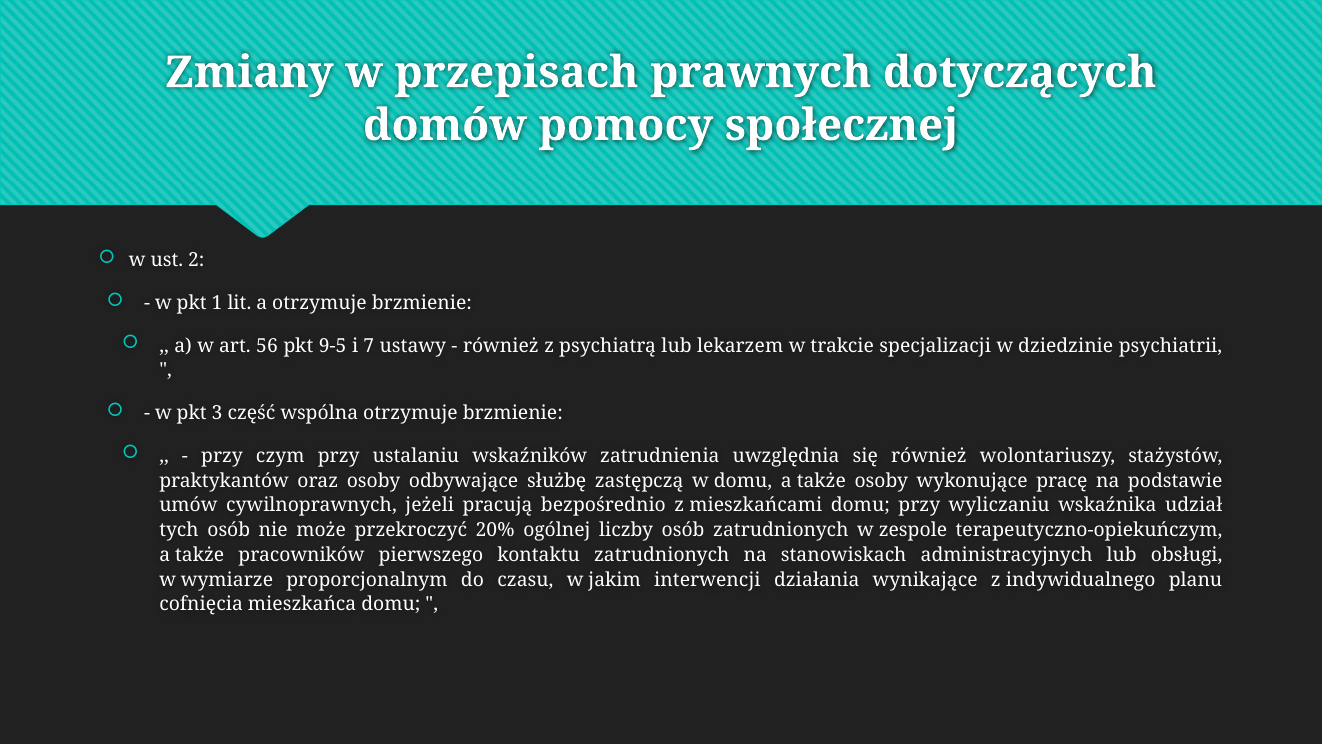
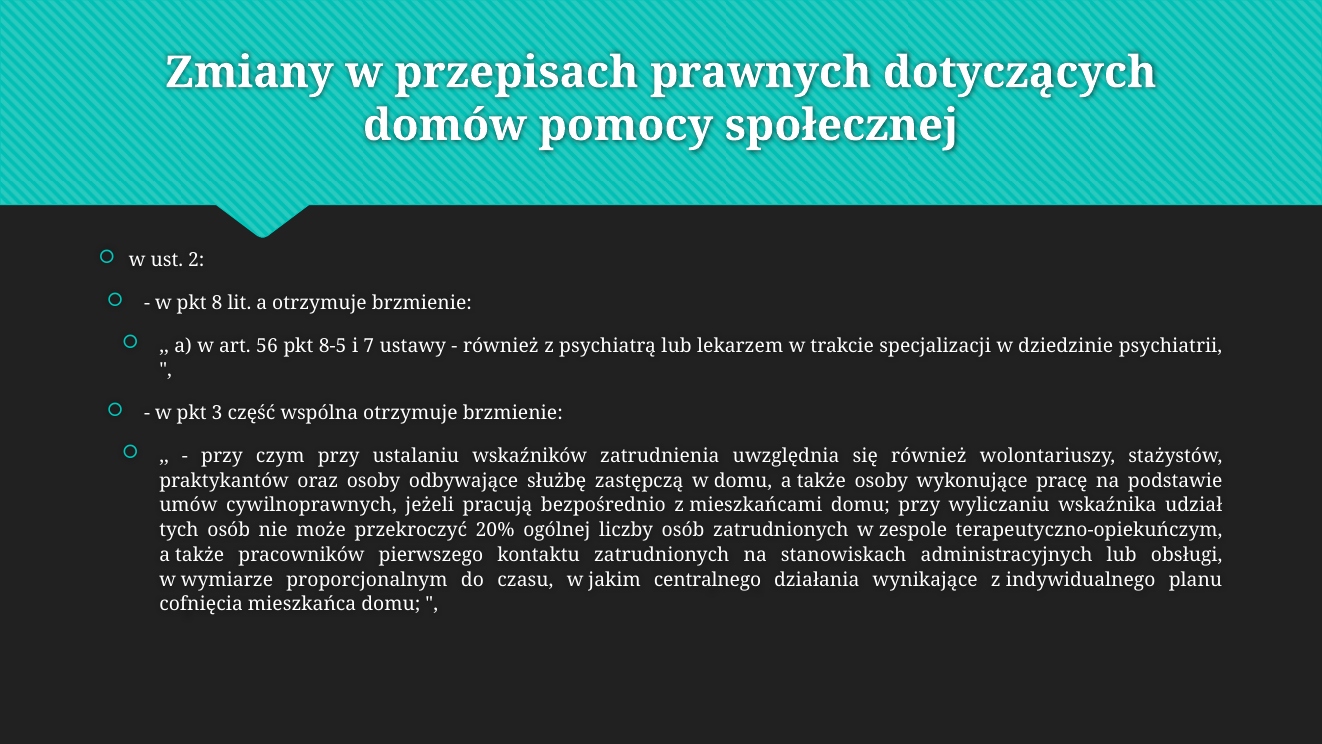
1: 1 -> 8 (217, 303)
9-5: 9-5 -> 8-5 (333, 346)
interwencji: interwencji -> centralnego (708, 579)
